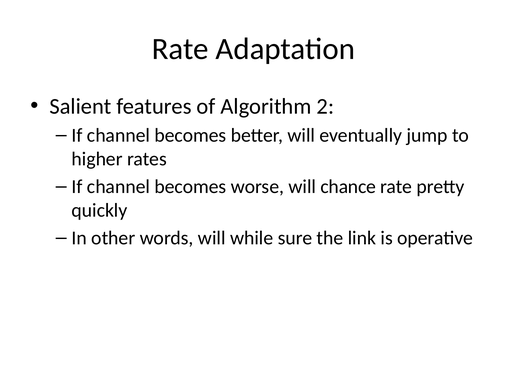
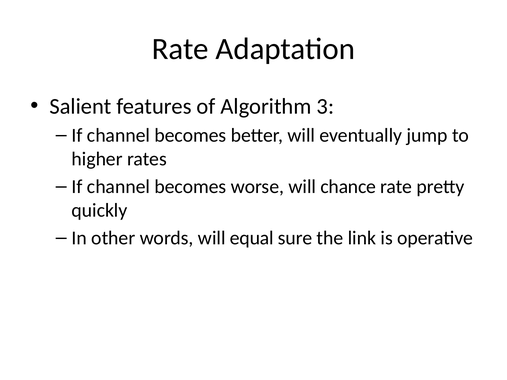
2: 2 -> 3 (325, 106)
while: while -> equal (252, 238)
